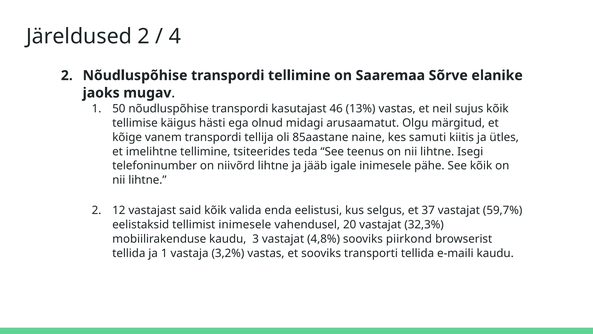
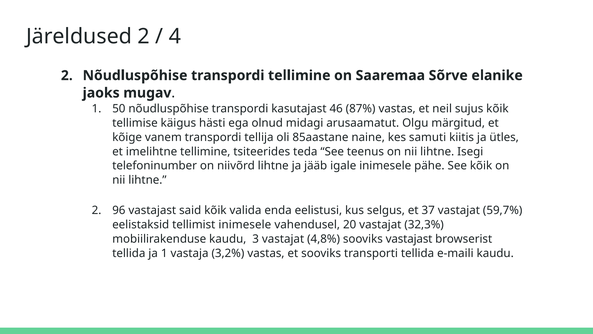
13%: 13% -> 87% (361, 108)
12: 12 -> 96 (119, 210)
sooviks piirkond: piirkond -> vastajast (409, 239)
